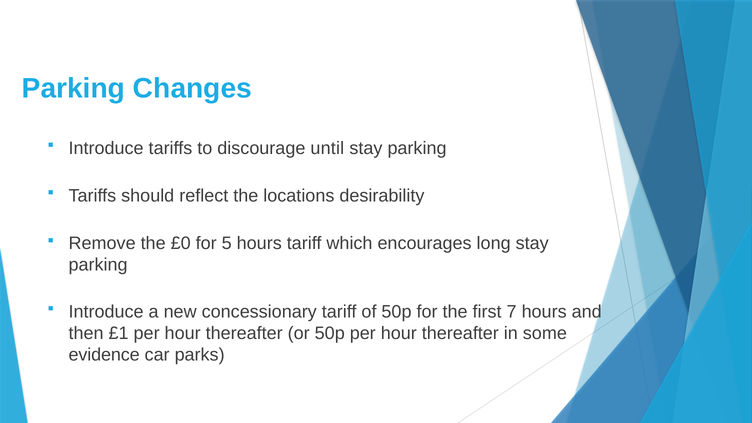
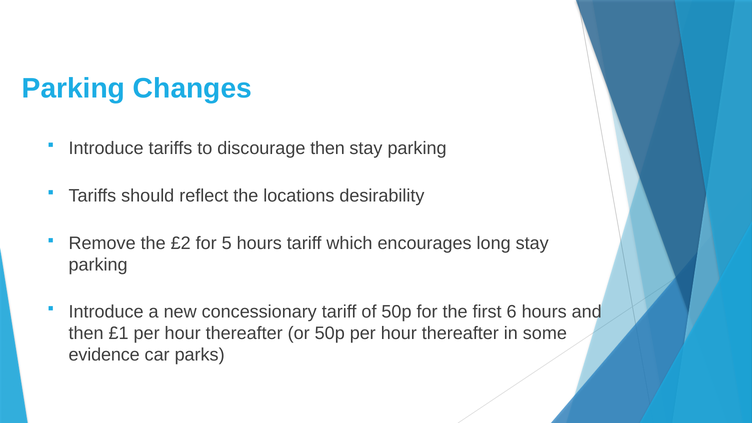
discourage until: until -> then (328, 148)
£0: £0 -> £2 (181, 243)
7: 7 -> 6 (512, 312)
